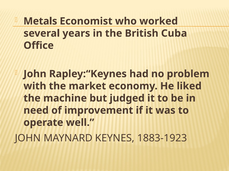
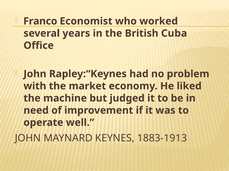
Metals: Metals -> Franco (40, 21)
1883-1923: 1883-1923 -> 1883-1913 (162, 139)
